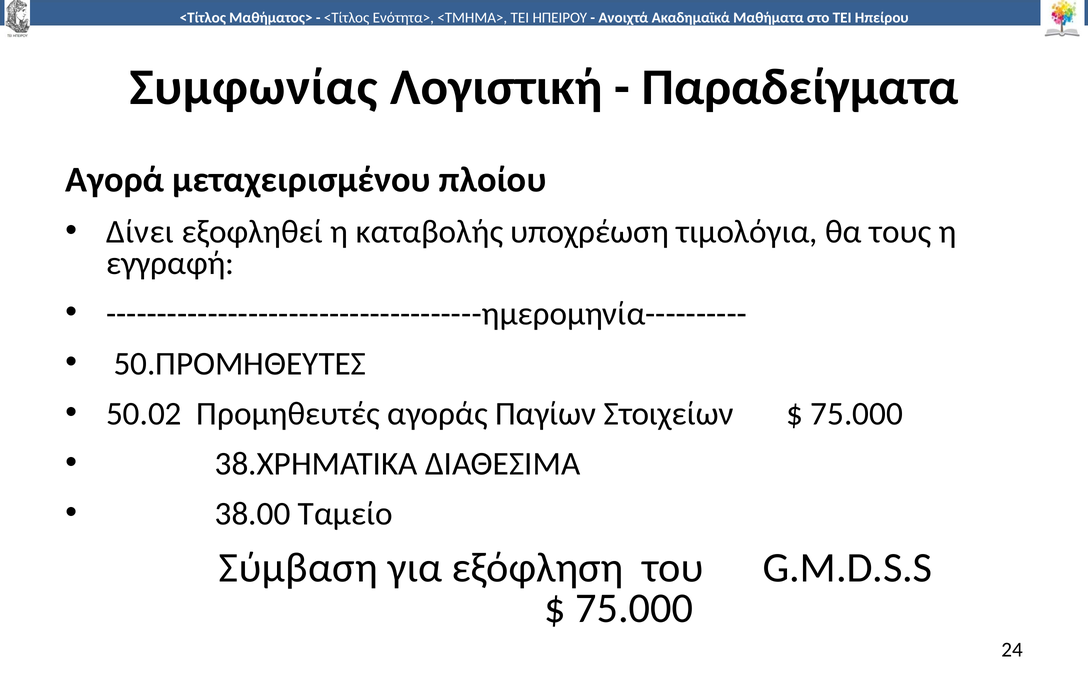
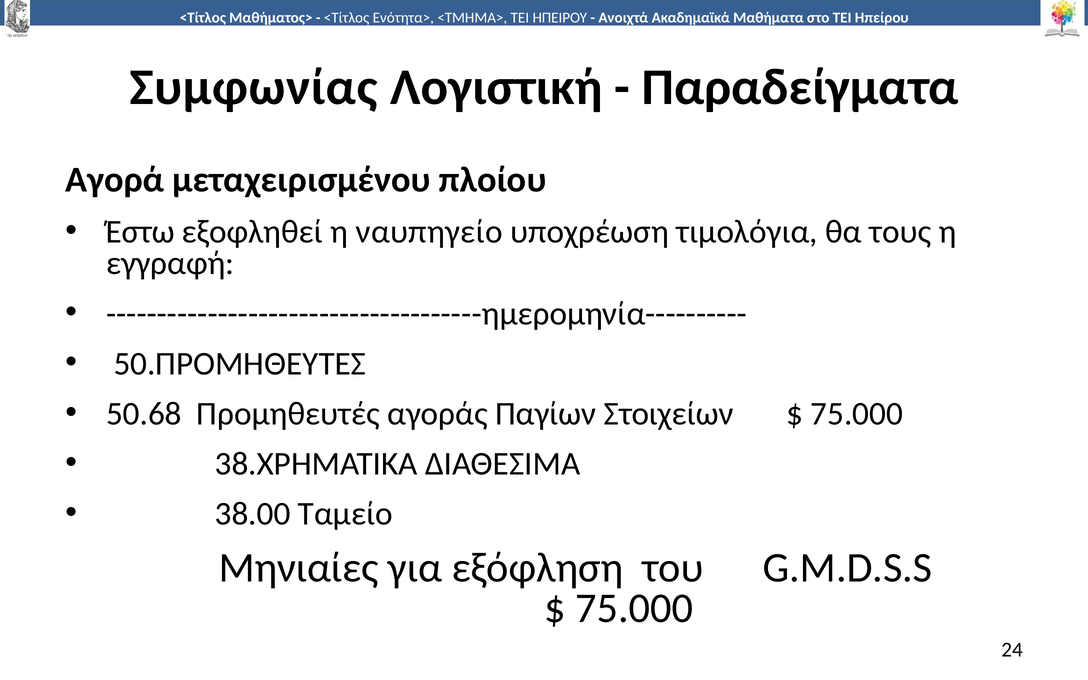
Δίνει: Δίνει -> Έστω (140, 232)
καταβολής: καταβολής -> ναυπηγείο (429, 232)
50.02: 50.02 -> 50.68 (144, 414)
Σύμβαση: Σύμβαση -> Μηνιαίες (299, 568)
